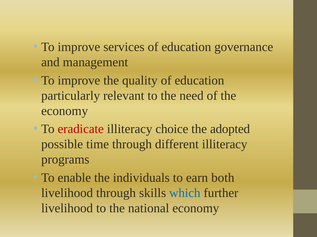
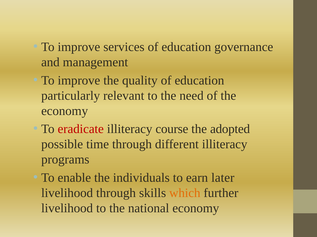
choice: choice -> course (172, 129)
both: both -> later (223, 178)
which colour: blue -> orange (185, 194)
